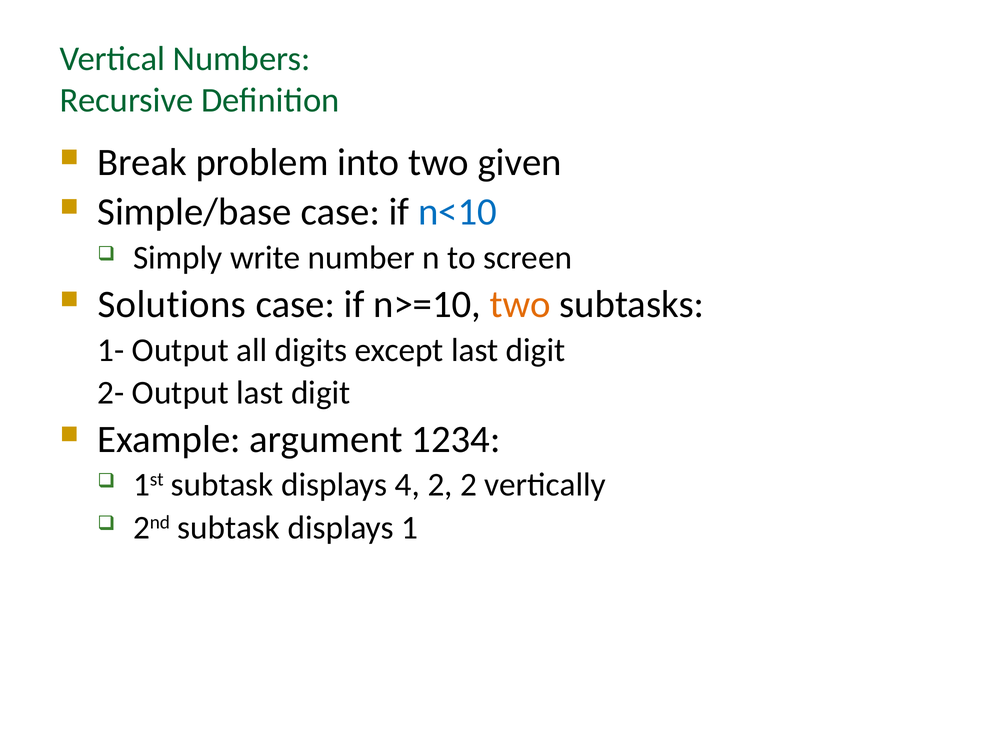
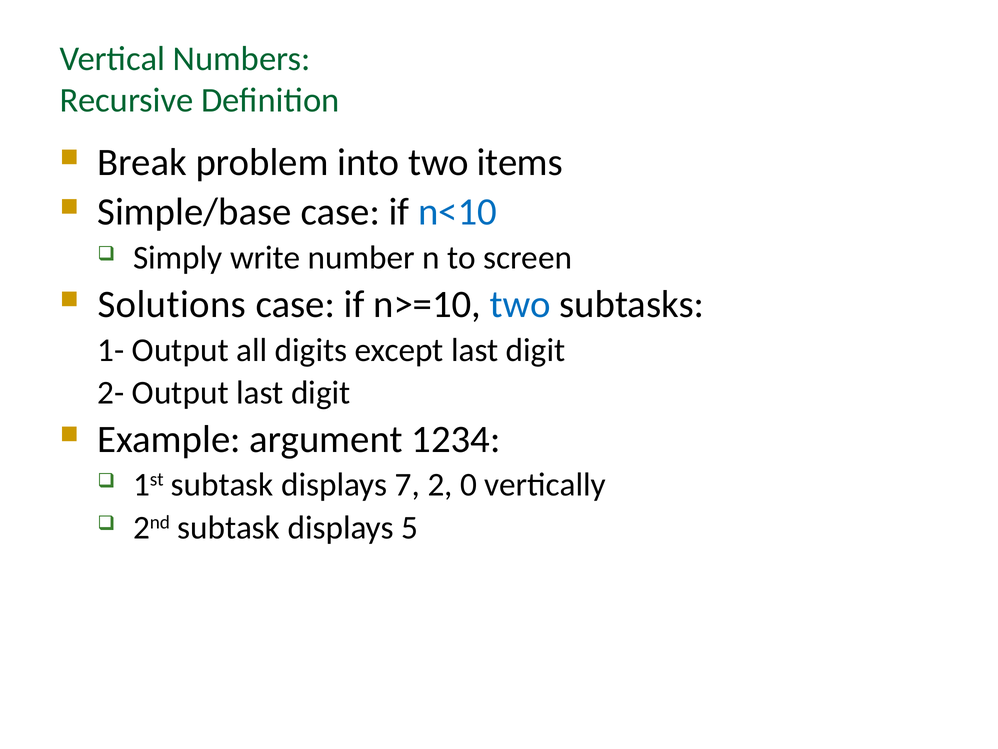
given: given -> items (520, 162)
two colour: orange -> blue (520, 304)
4: 4 -> 7 (407, 485)
2 2: 2 -> 0 (468, 485)
1: 1 -> 5 (410, 527)
